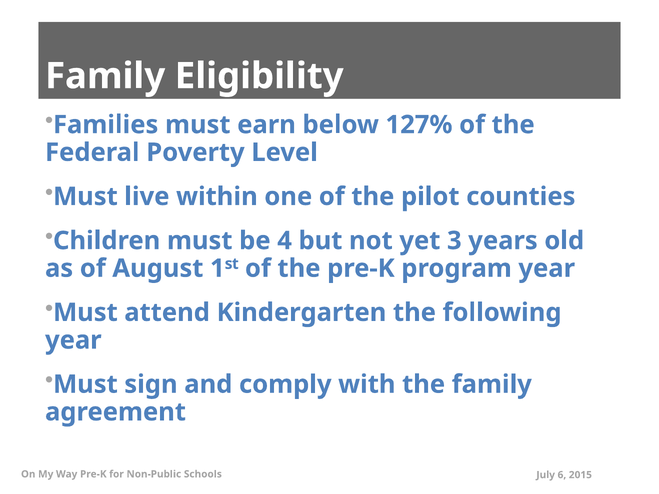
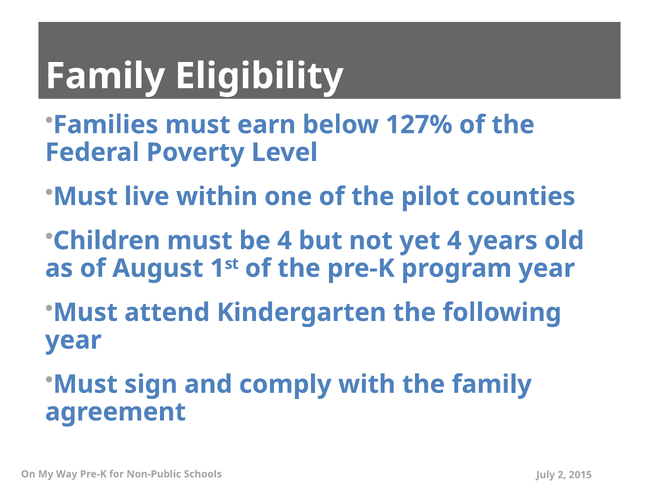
yet 3: 3 -> 4 (454, 241)
6: 6 -> 2 (562, 475)
